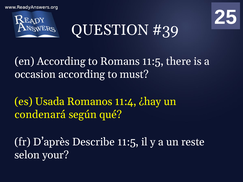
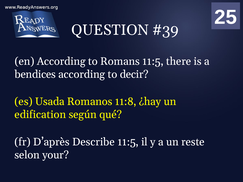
occasion: occasion -> bendices (35, 74)
must: must -> decir (134, 74)
11:4: 11:4 -> 11:8 (126, 102)
condenará: condenará -> edification (40, 115)
